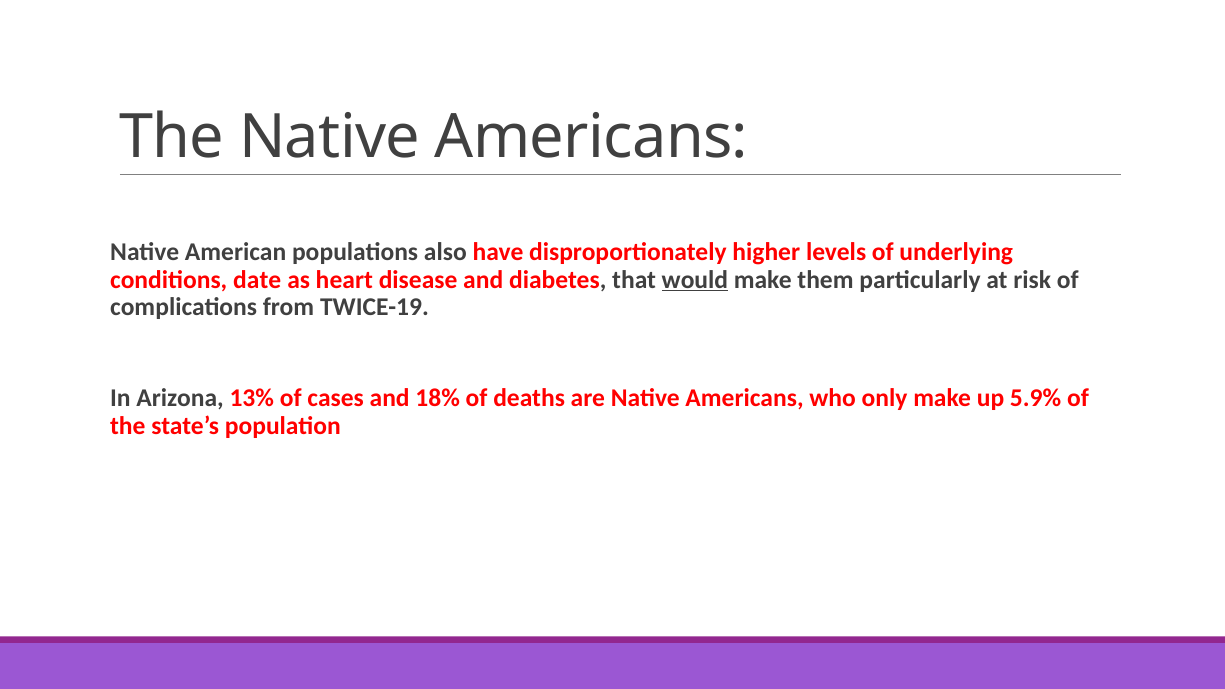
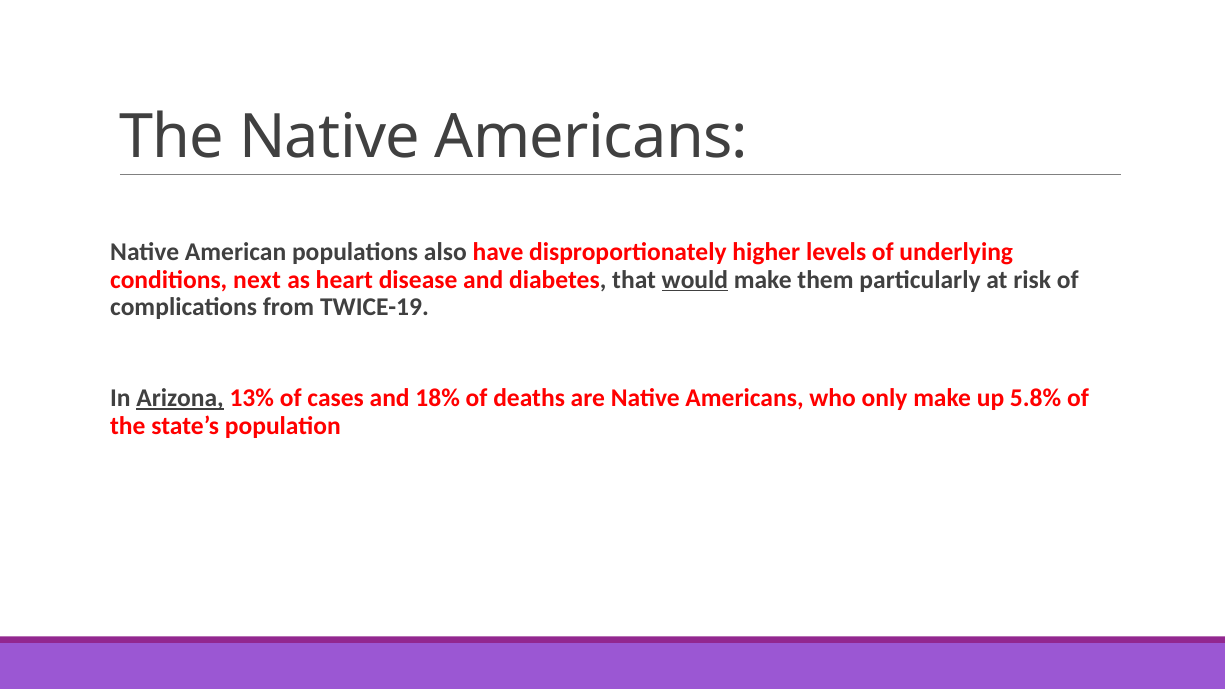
date: date -> next (257, 280)
Arizona underline: none -> present (180, 398)
5.9%: 5.9% -> 5.8% (1036, 398)
